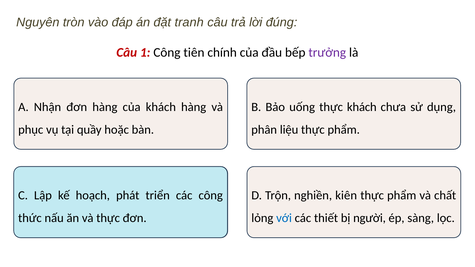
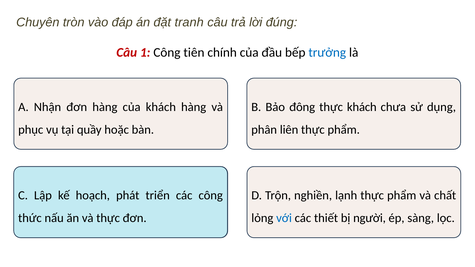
Nguyên: Nguyên -> Chuyên (38, 22)
trưởng colour: purple -> blue (327, 53)
uống: uống -> đông (302, 107)
liệu: liệu -> liên (289, 130)
kiên: kiên -> lạnh (346, 196)
